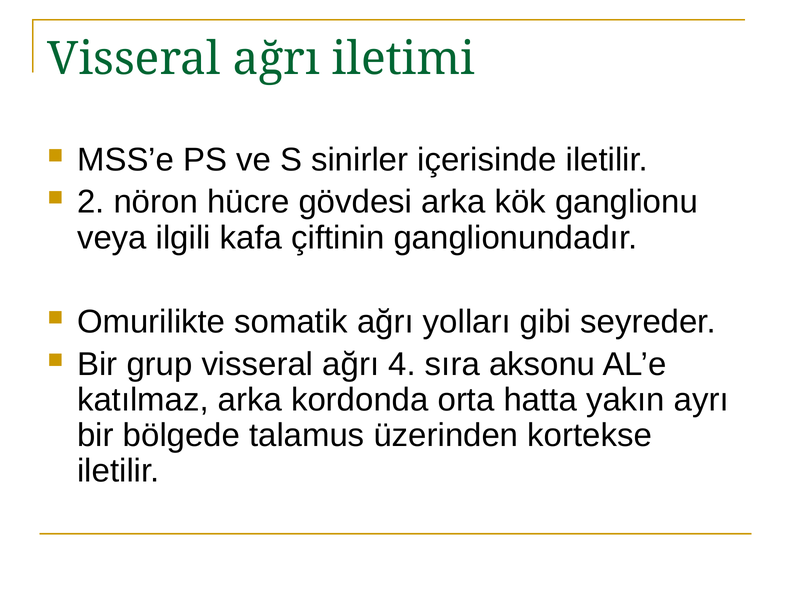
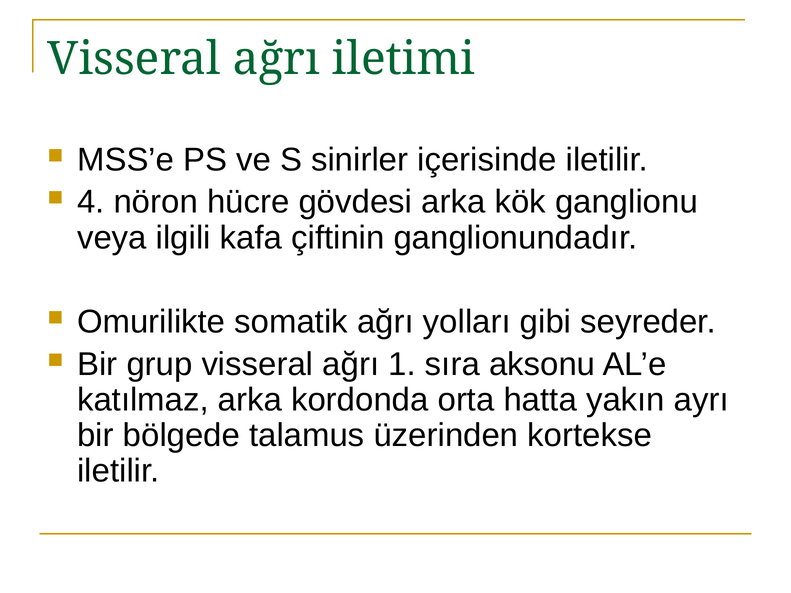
2: 2 -> 4 (91, 202)
4: 4 -> 1 (402, 364)
